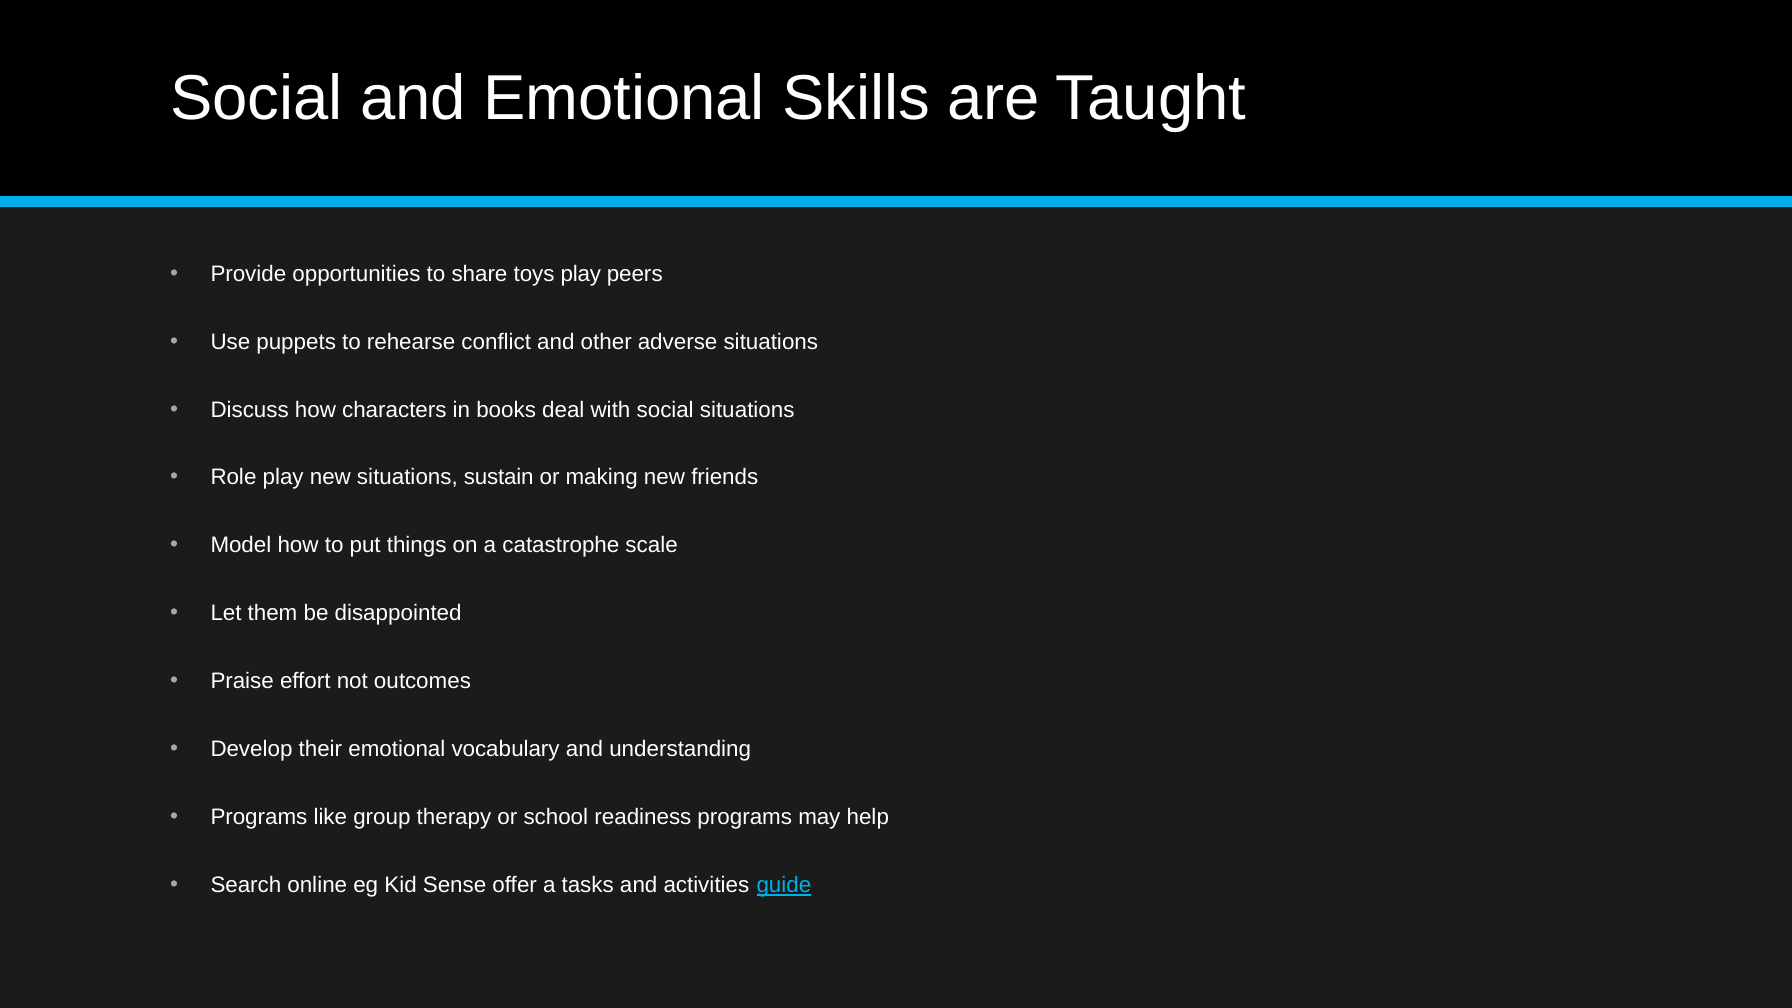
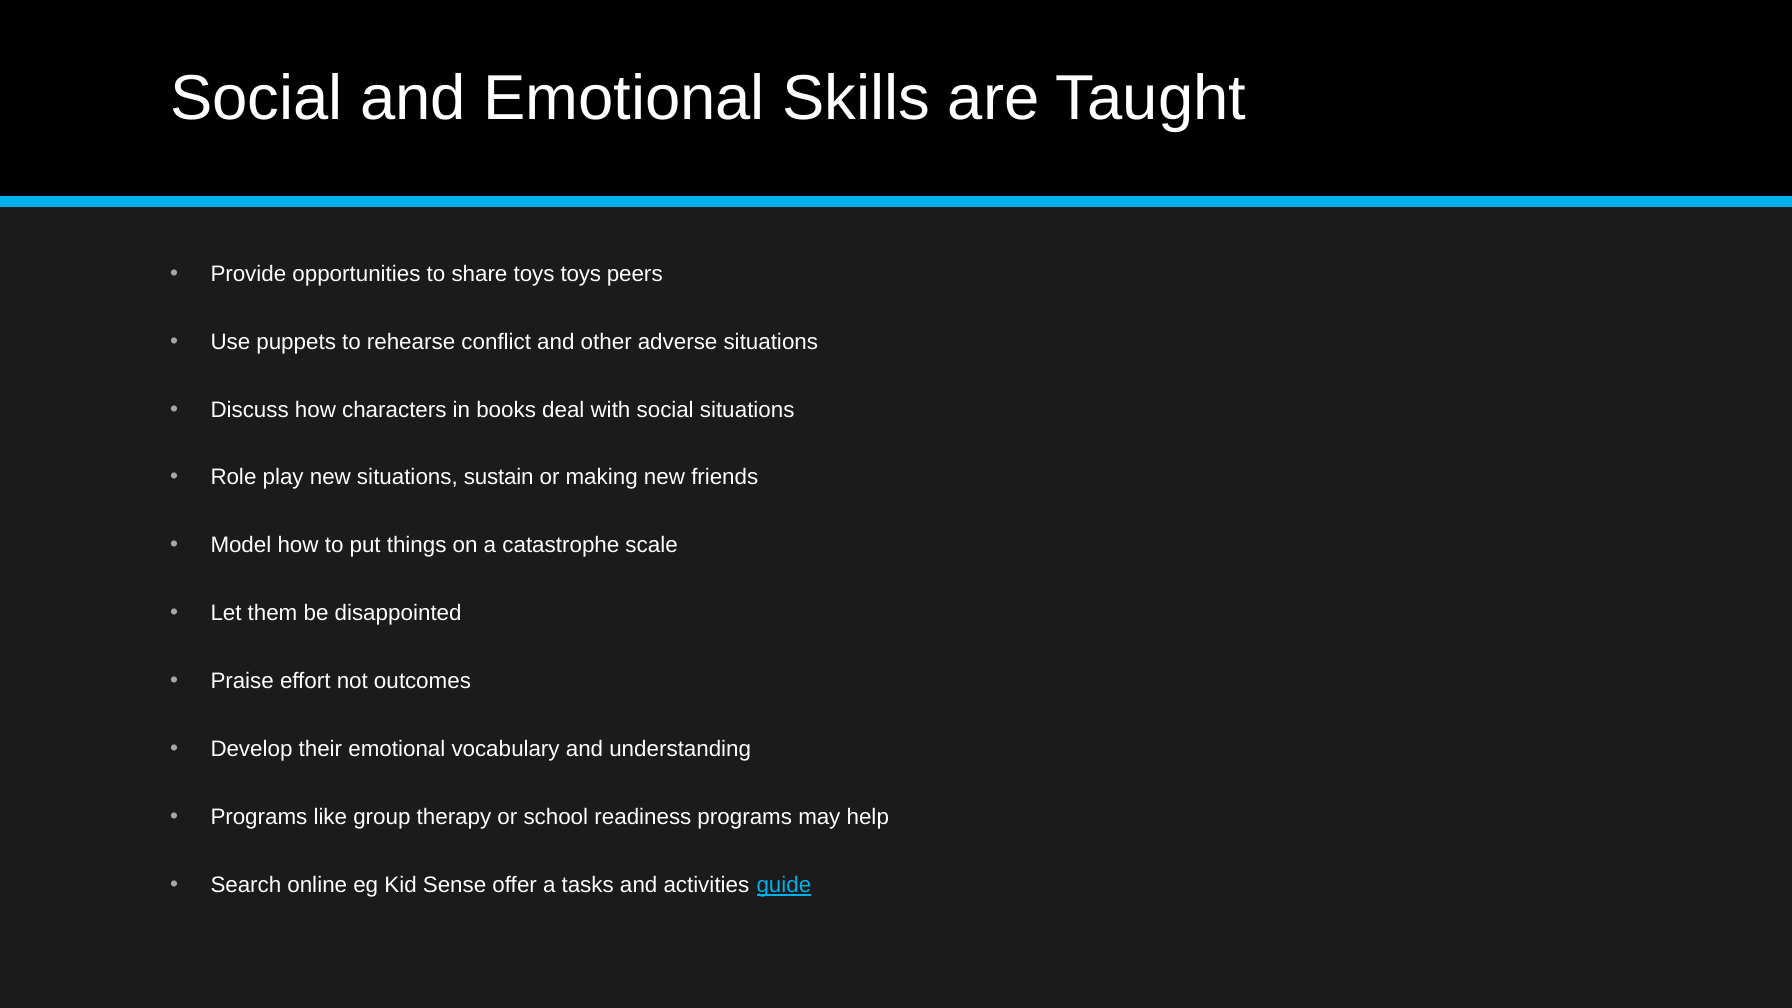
toys play: play -> toys (581, 274)
